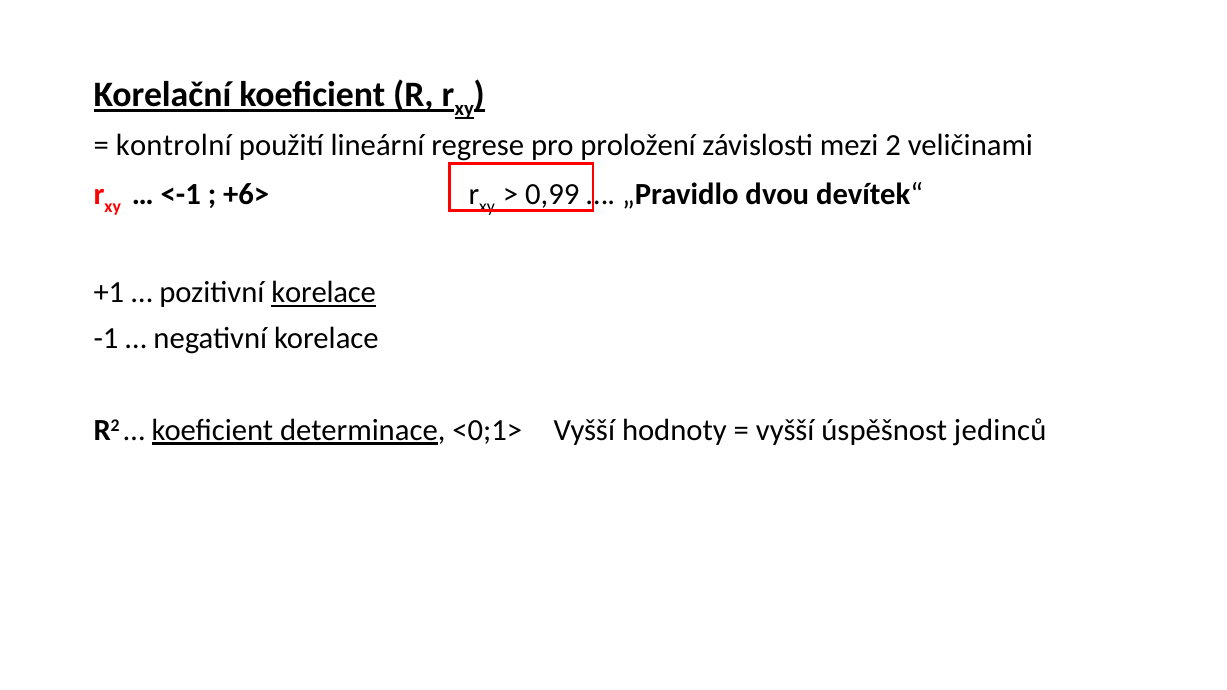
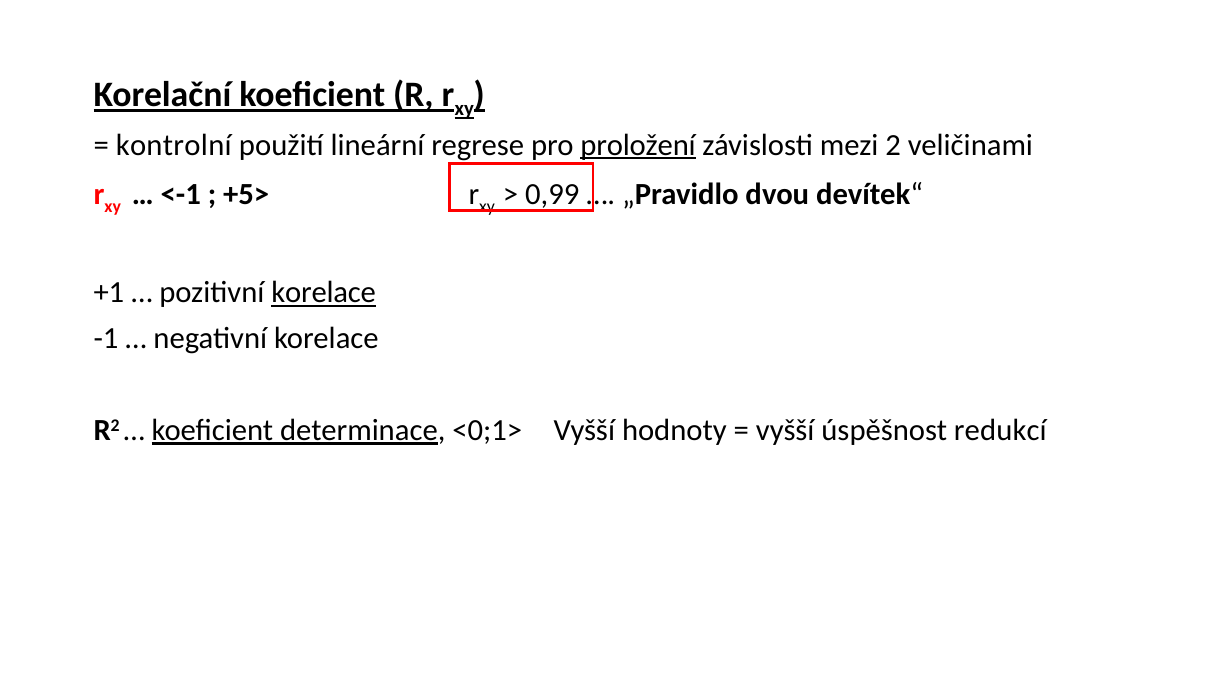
proložení underline: none -> present (638, 145)
+6>: +6> -> +5> (246, 195)
jedinců: jedinců -> redukcí (1000, 431)
